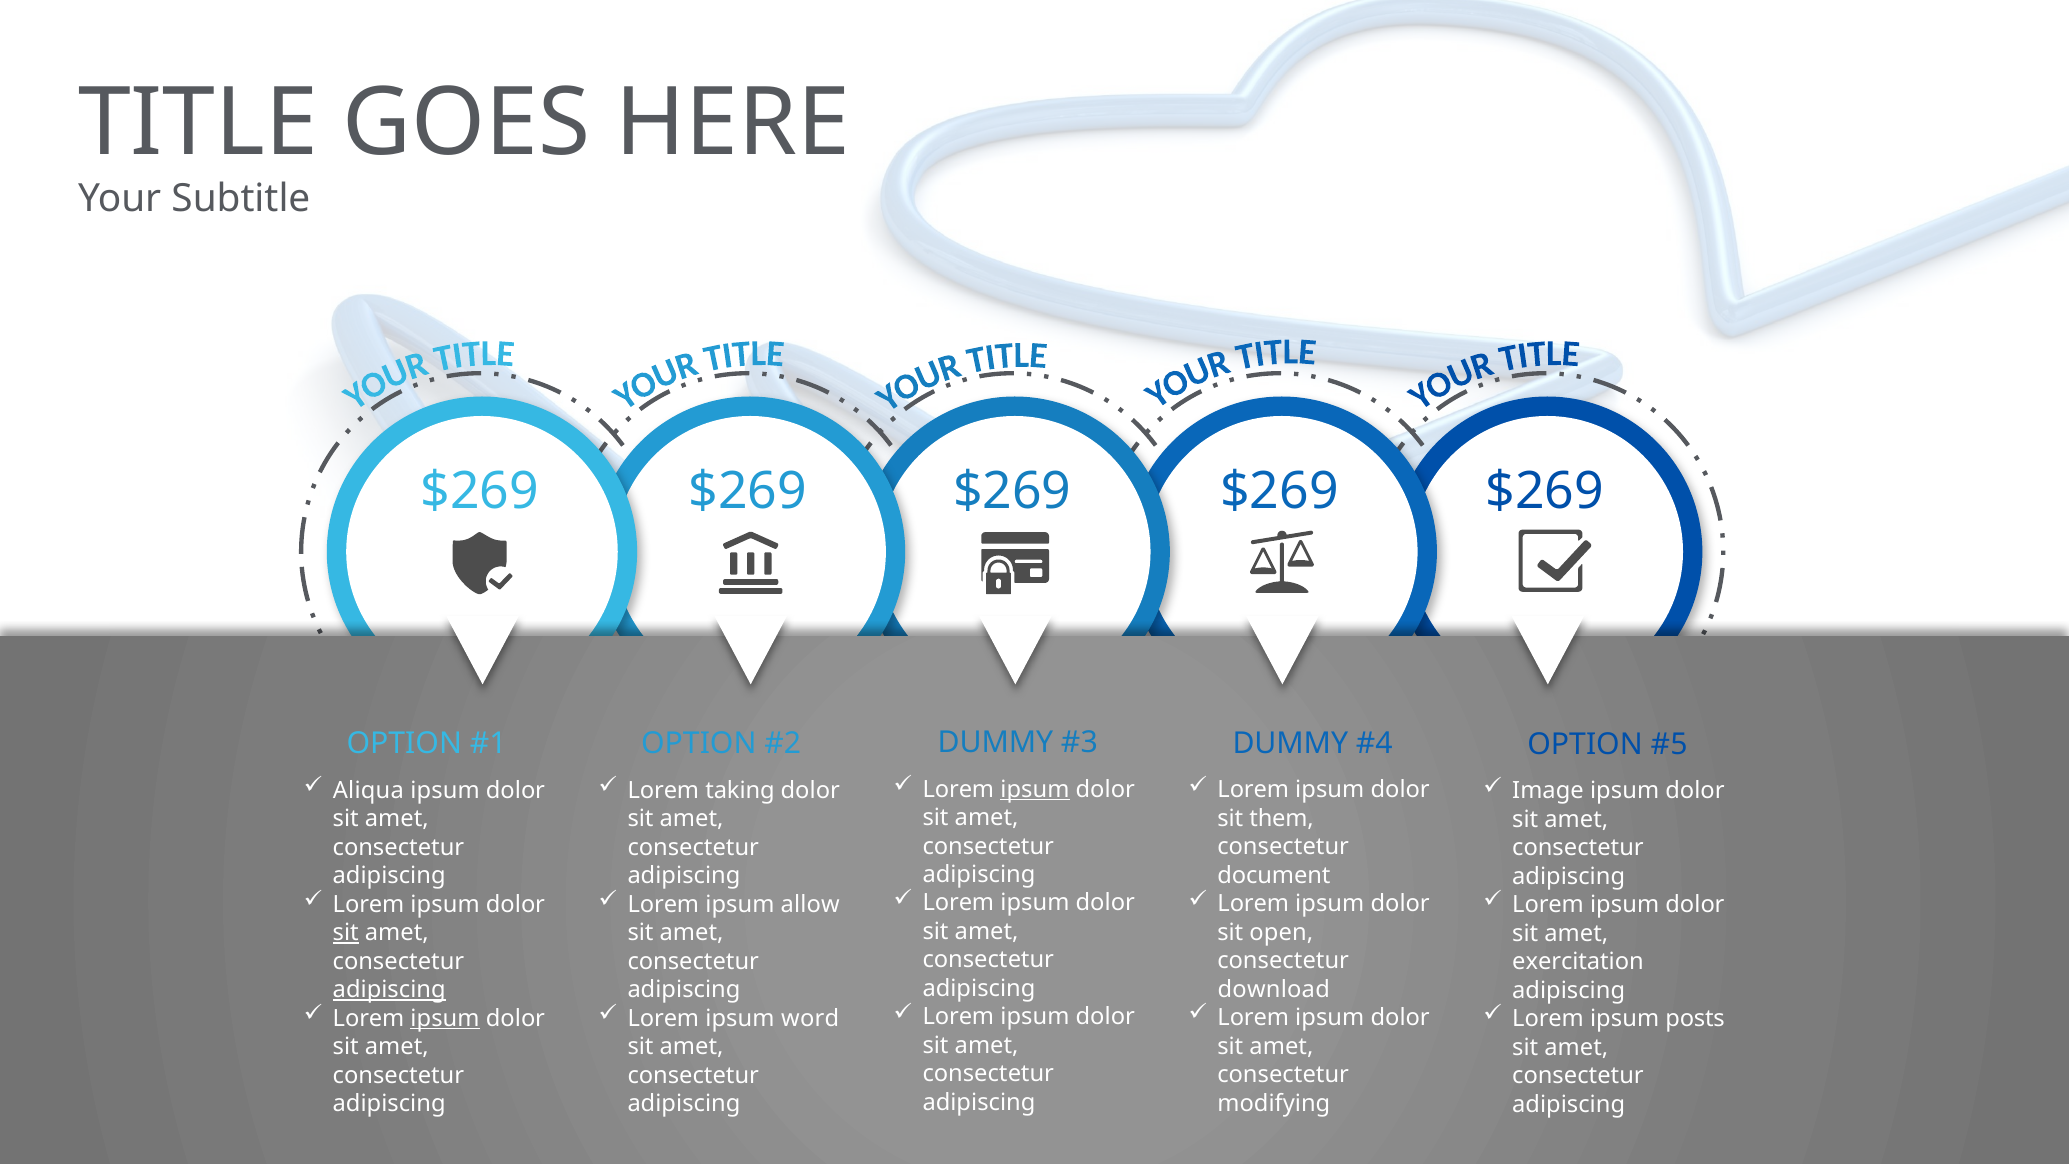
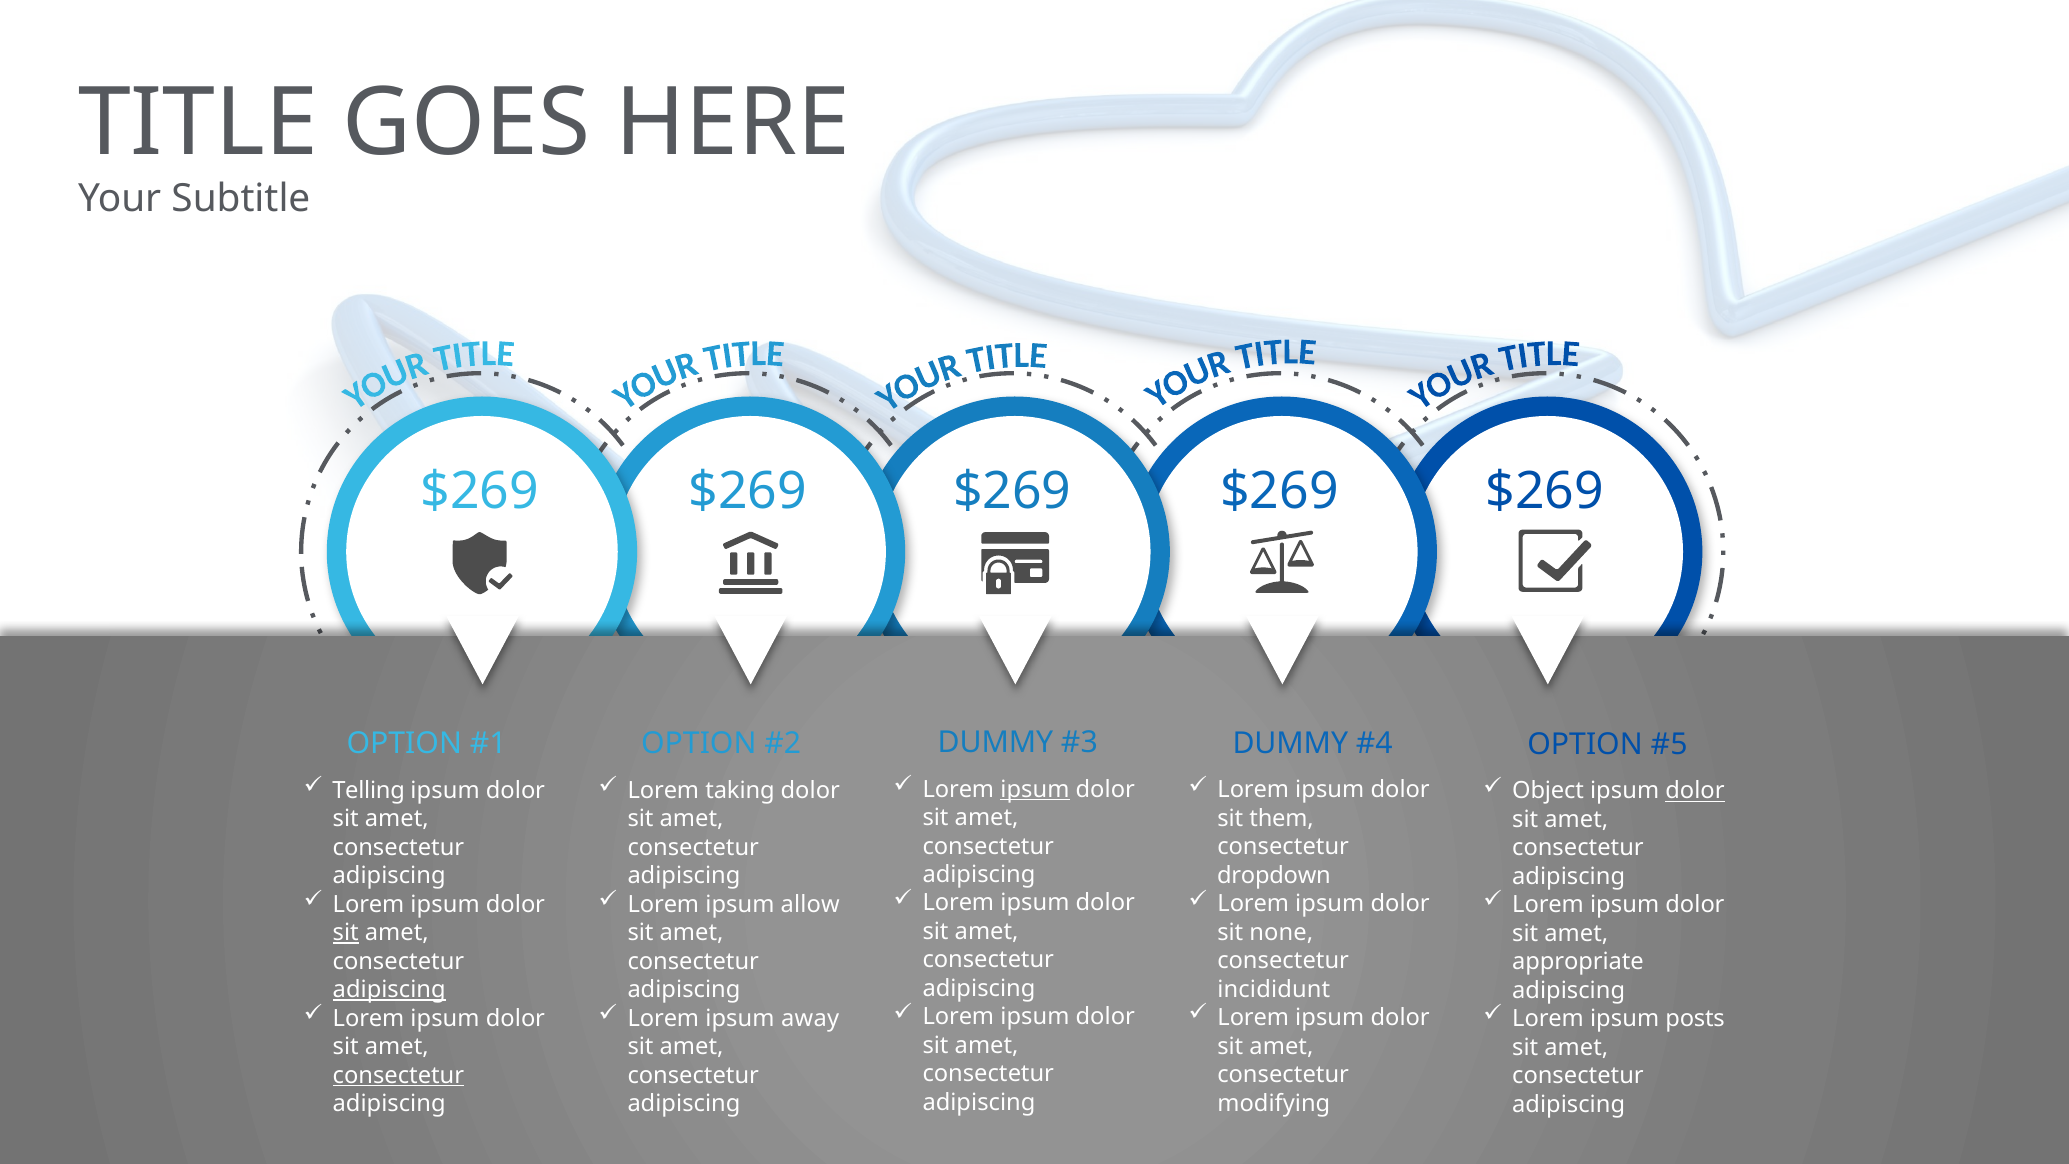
Aliqua: Aliqua -> Telling (369, 790)
Image: Image -> Object (1548, 791)
dolor underline: none -> present (1695, 791)
document: document -> dropdown (1274, 875)
open: open -> none (1281, 932)
exercitation: exercitation -> appropriate (1578, 962)
download: download -> incididunt (1274, 989)
ipsum underline: present -> none (445, 1018)
word: word -> away (810, 1018)
consectetur underline: none -> present (398, 1075)
